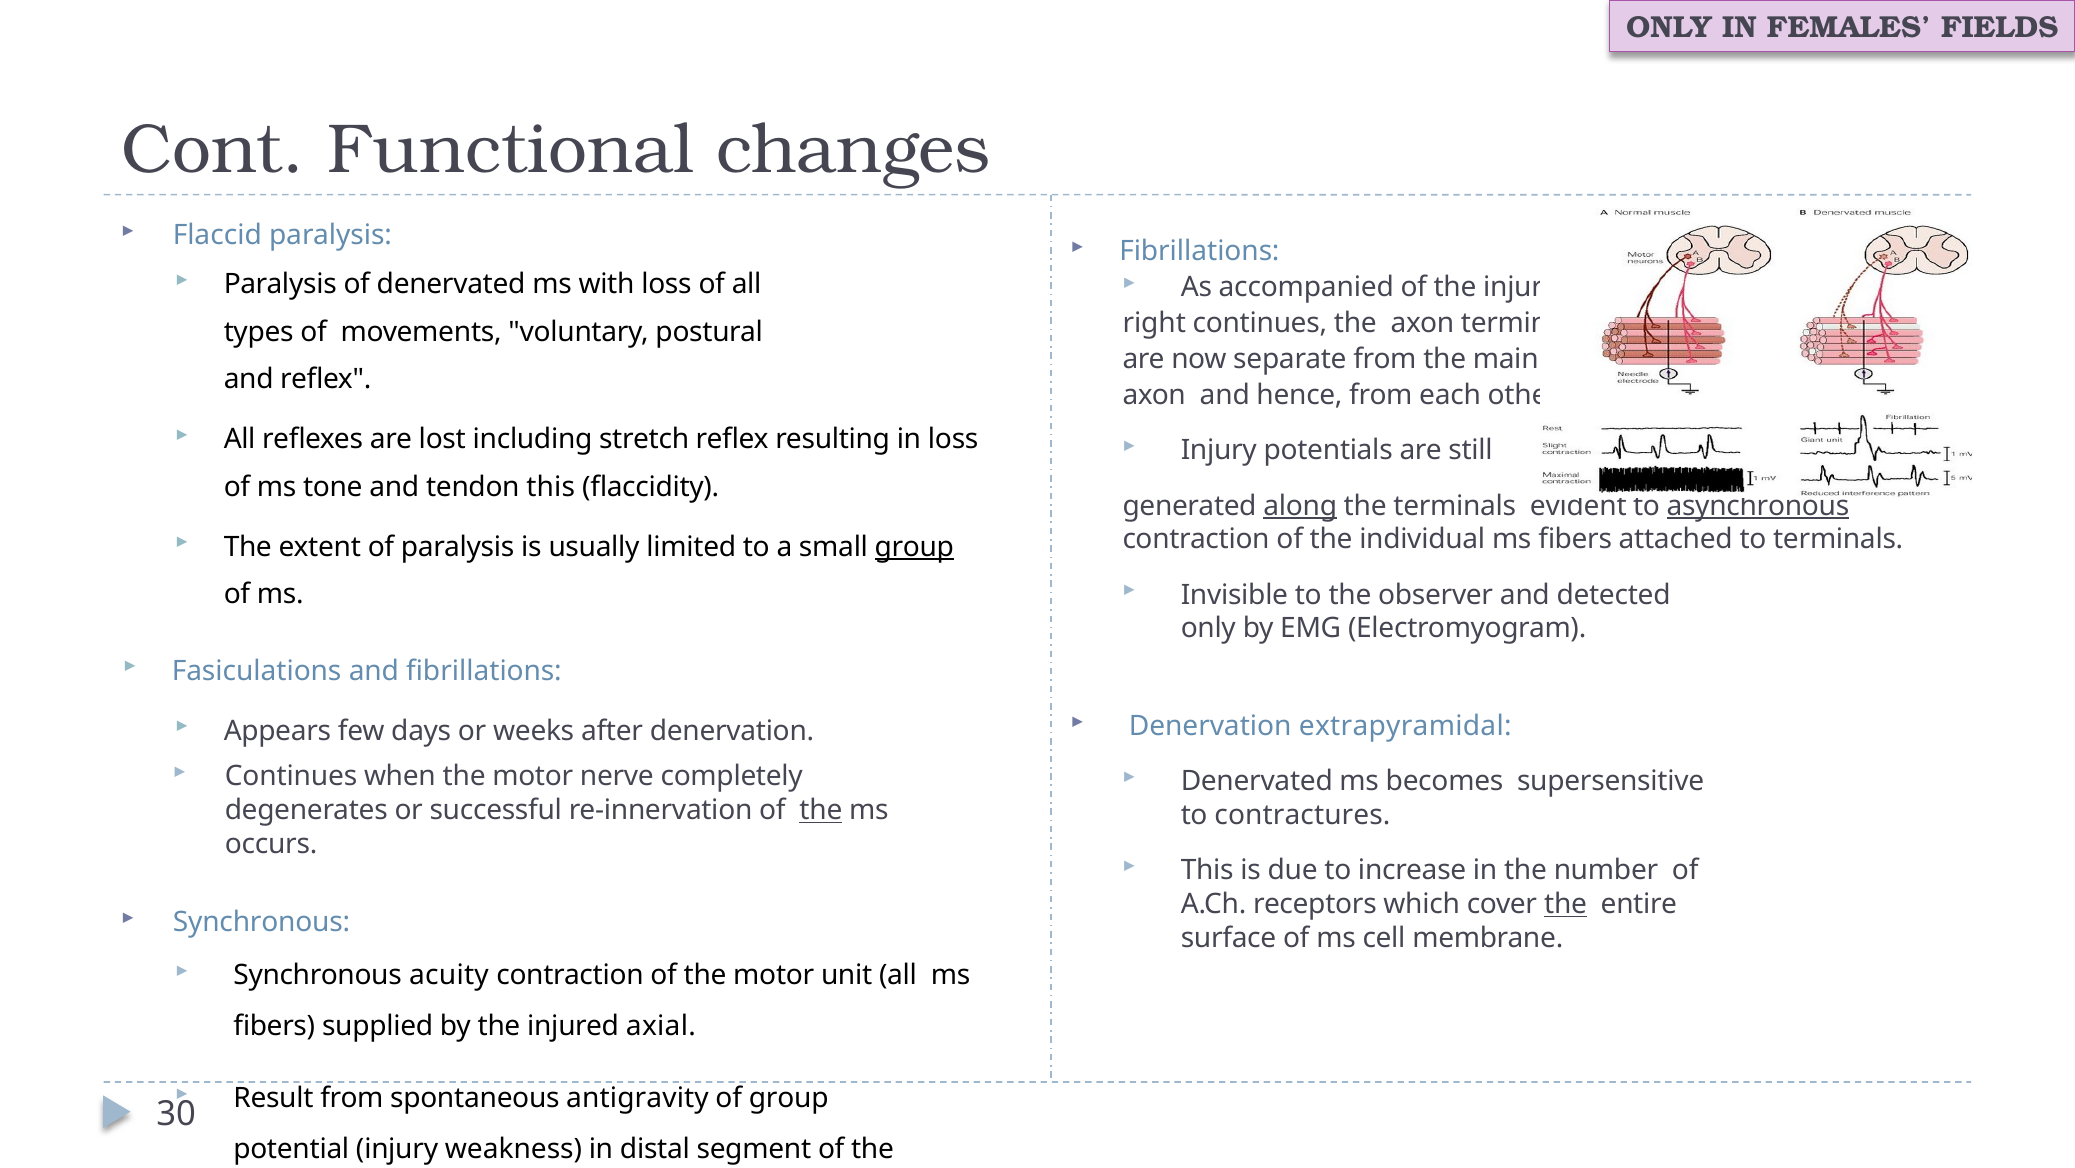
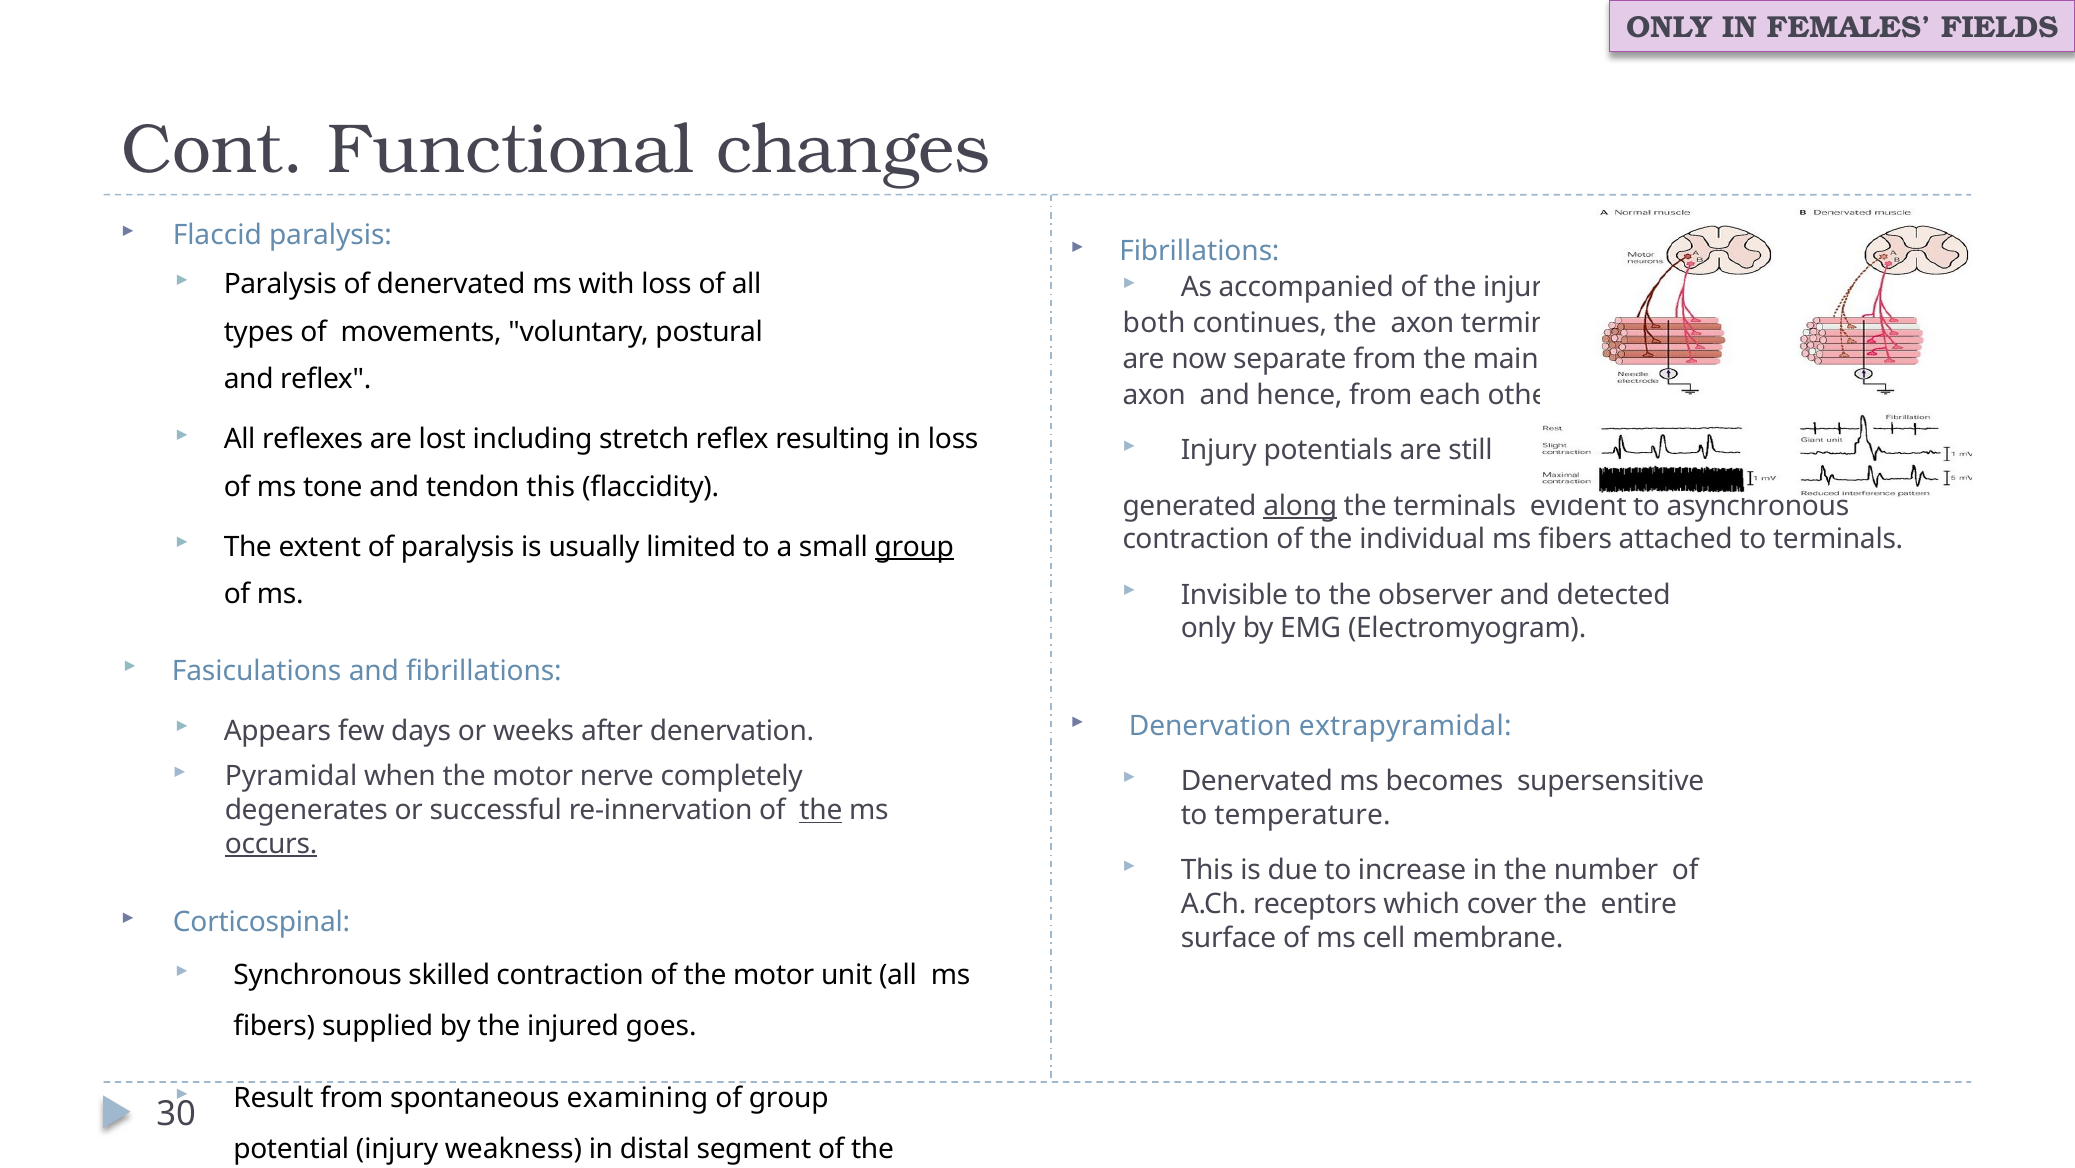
right: right -> both (1154, 323)
asynchronous underline: present -> none (1758, 506)
Continues: Continues -> Pyramidal (291, 776)
contractures: contractures -> temperature (1302, 815)
occurs underline: none -> present (271, 844)
the underline: present -> none (1566, 904)
Synchronous: Synchronous -> Corticospinal (262, 922)
acuity: acuity -> skilled (449, 975)
axial: axial -> goes (661, 1026)
antigravity: antigravity -> examining (637, 1098)
